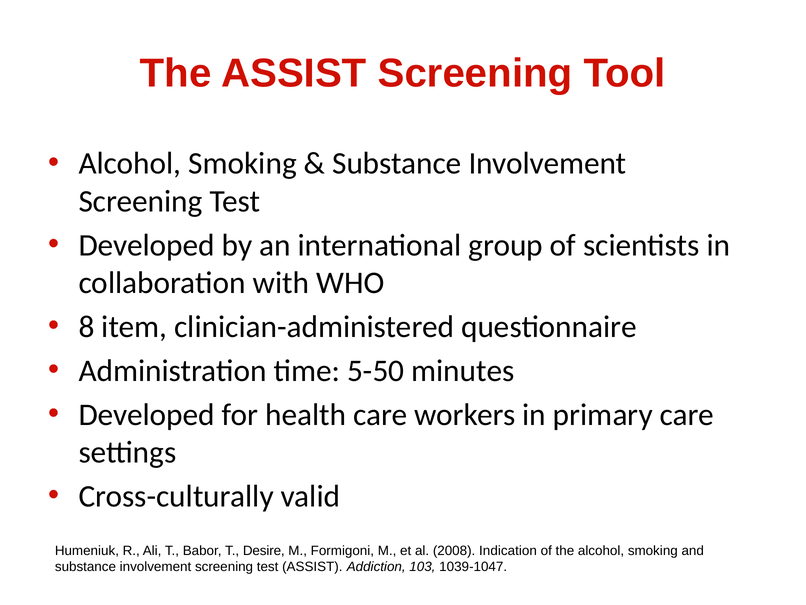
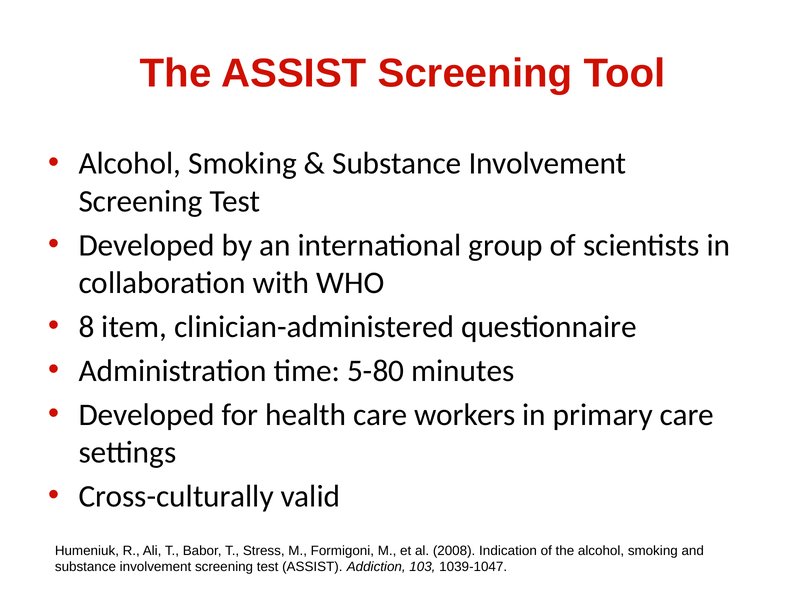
5-50: 5-50 -> 5-80 (376, 370)
Desire: Desire -> Stress (264, 550)
